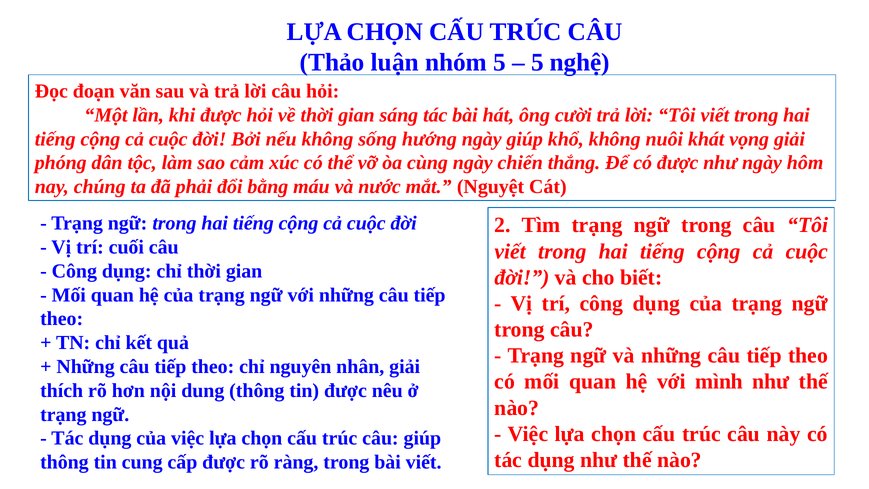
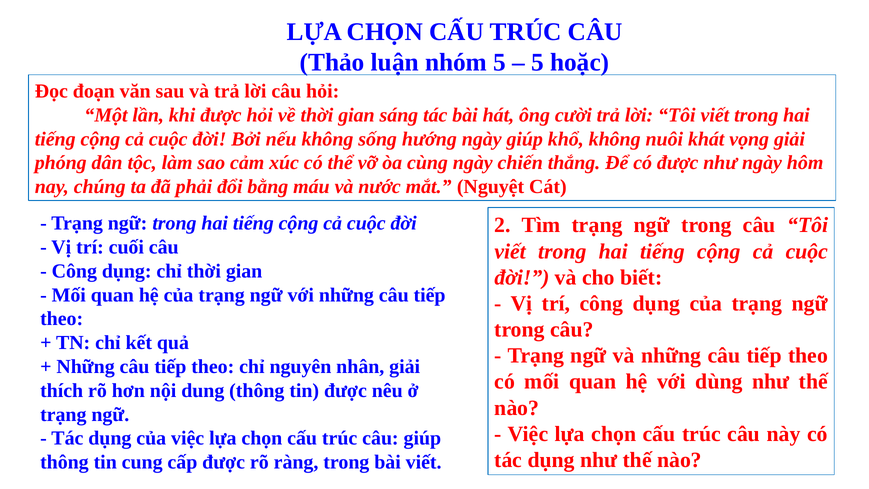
nghệ: nghệ -> hoặc (580, 62)
mình: mình -> dùng (719, 382)
